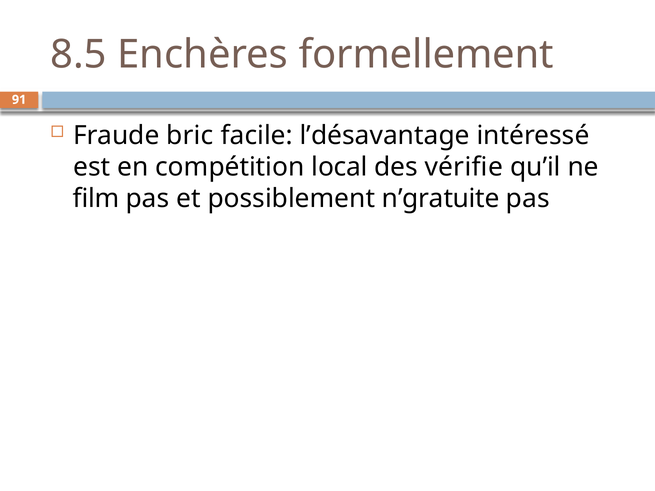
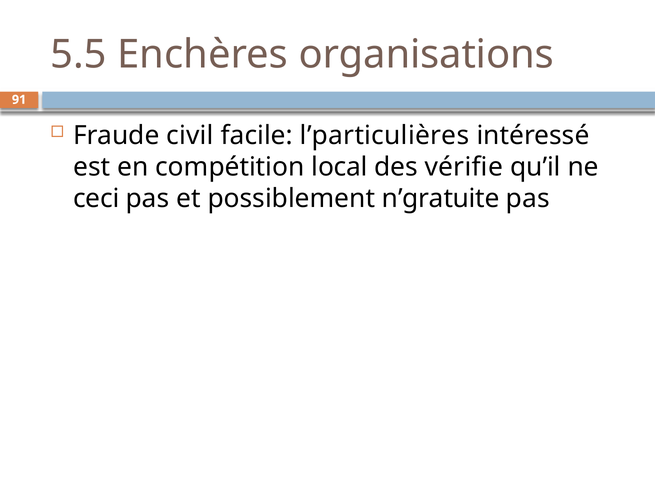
8.5: 8.5 -> 5.5 (79, 55)
formellement: formellement -> organisations (426, 55)
bric: bric -> civil (190, 136)
l’désavantage: l’désavantage -> l’particulières (385, 136)
film: film -> ceci (96, 199)
